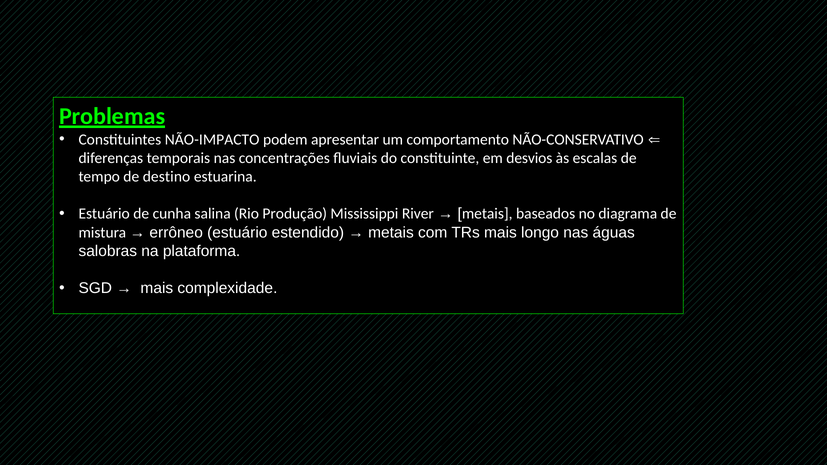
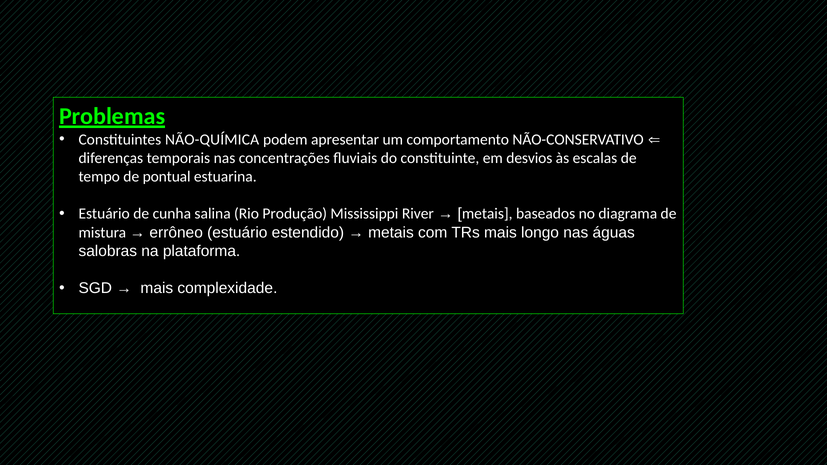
NÃO-IMPACTO: NÃO-IMPACTO -> NÃO-QUÍMICA (212, 140)
destino: destino -> pontual (167, 177)
